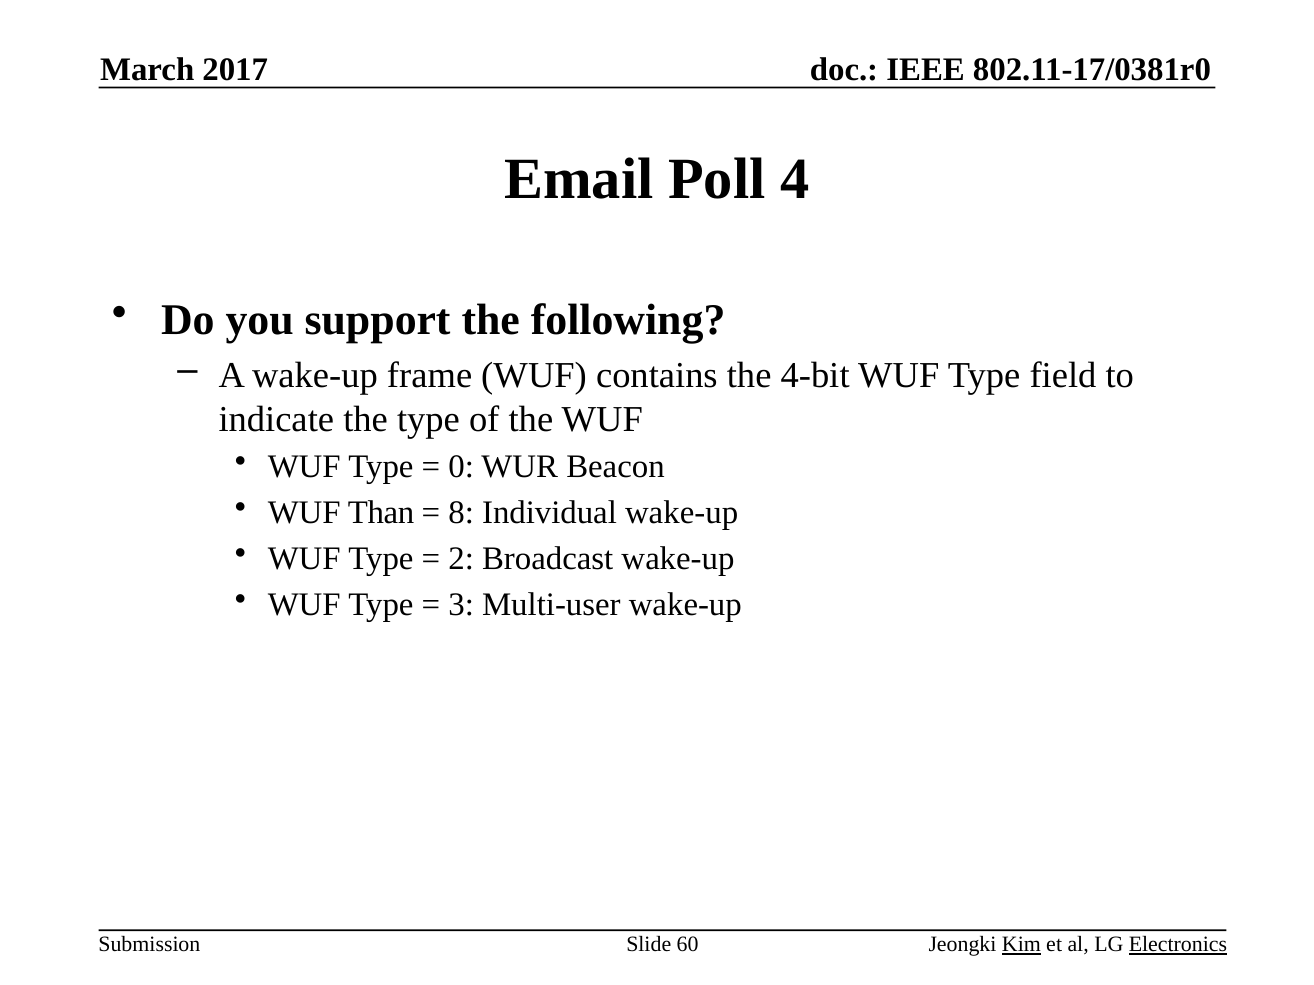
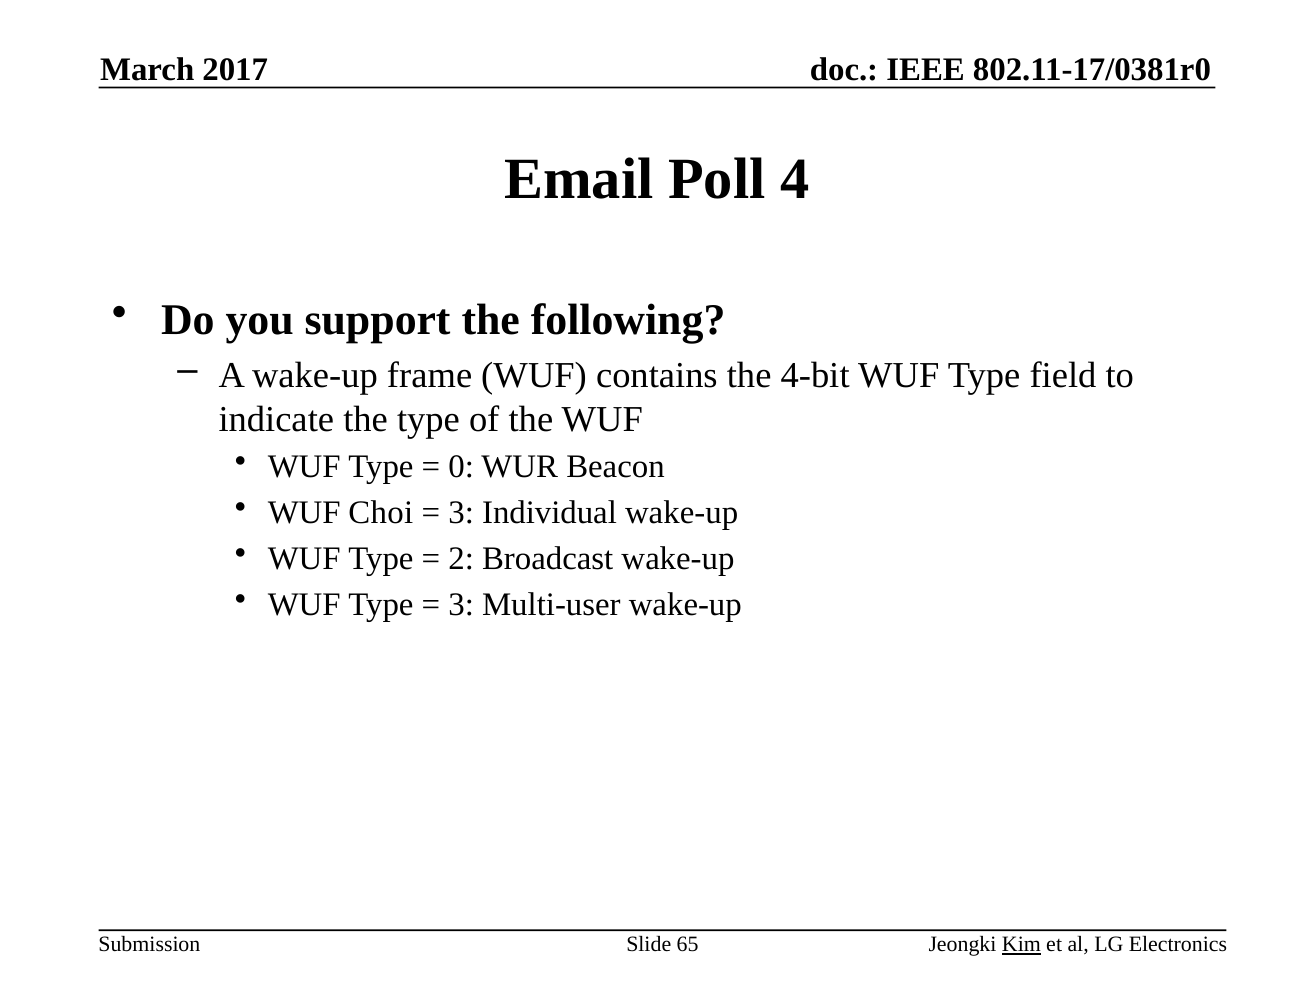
Than: Than -> Choi (381, 513)
8: 8 -> 3 (461, 513)
60: 60 -> 65 (688, 945)
Electronics underline: present -> none (1178, 945)
